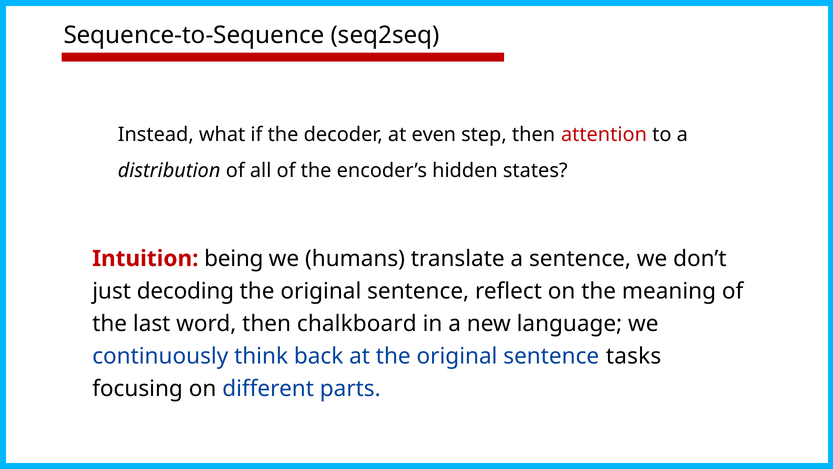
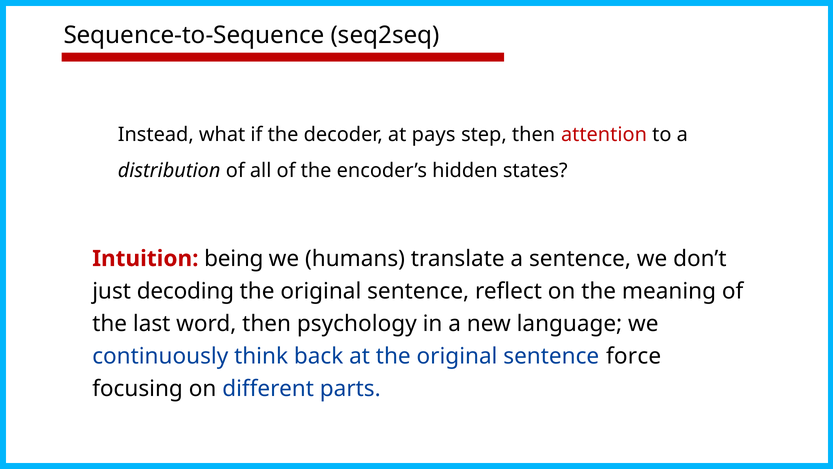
even: even -> pays (434, 135)
chalkboard: chalkboard -> psychology (357, 323)
tasks: tasks -> force (634, 356)
